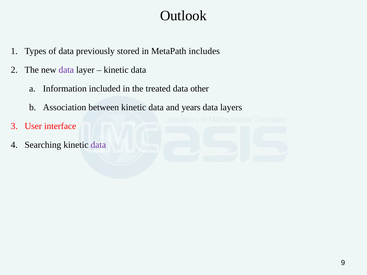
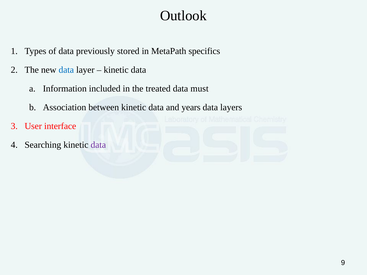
includes: includes -> specifics (204, 51)
data colour: purple -> blue (66, 70)
other: other -> must (200, 89)
